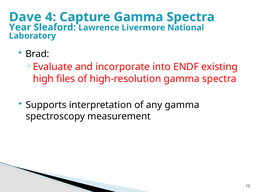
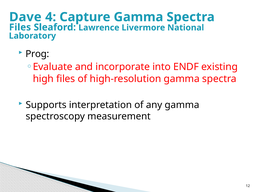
Year: Year -> Files (20, 27)
Brad: Brad -> Prog (37, 54)
